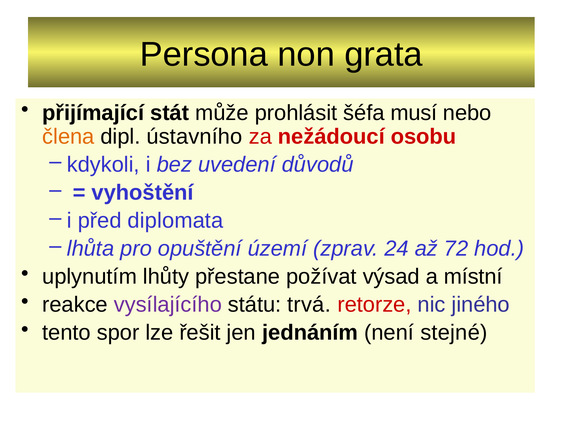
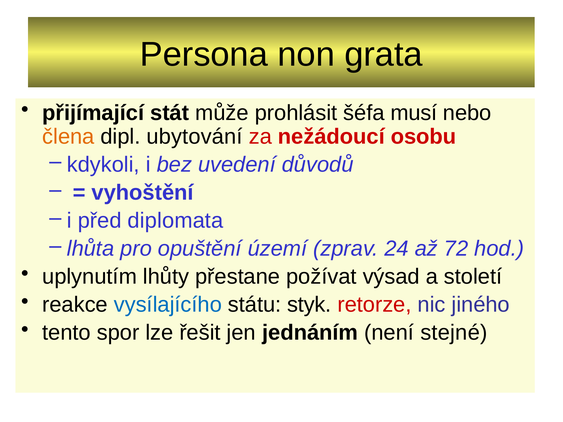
ústavního: ústavního -> ubytování (195, 137)
místní: místní -> století (473, 277)
vysílajícího colour: purple -> blue (168, 305)
trvá: trvá -> styk (309, 305)
